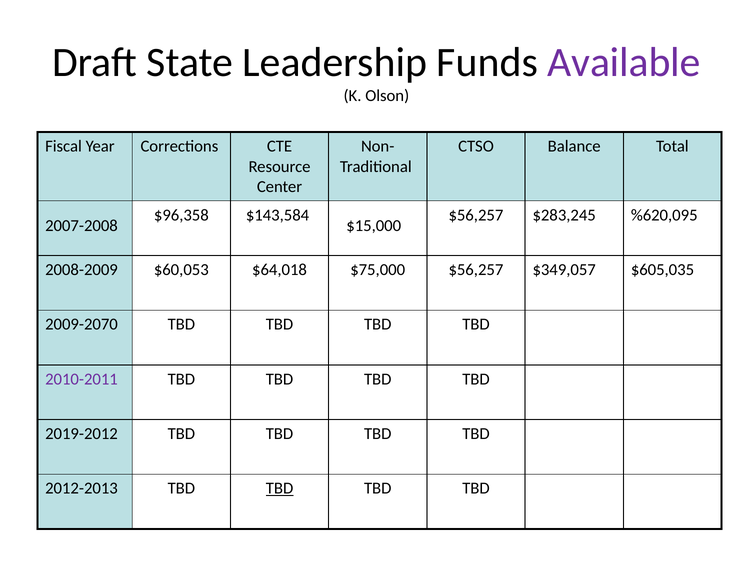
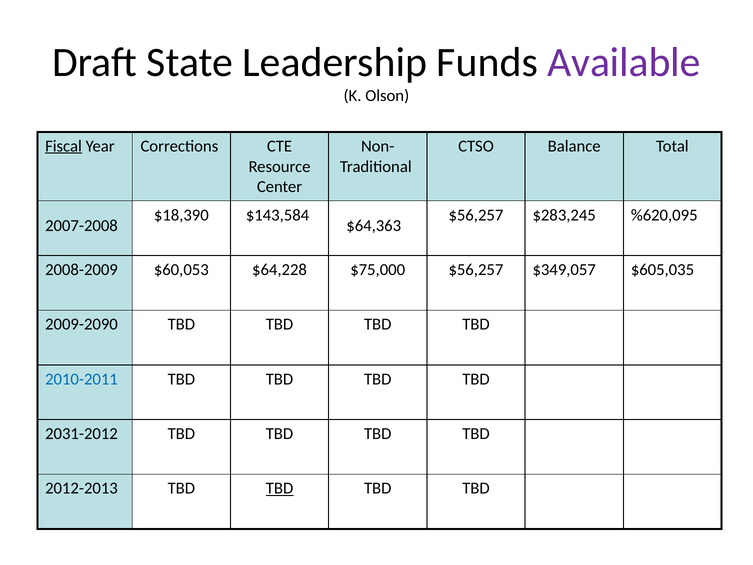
Fiscal underline: none -> present (64, 146)
$96,358: $96,358 -> $18,390 (181, 215)
$15,000: $15,000 -> $64,363 (374, 225)
$64,018: $64,018 -> $64,228 (280, 270)
2009-2070: 2009-2070 -> 2009-2090 (81, 324)
2010-2011 colour: purple -> blue (81, 379)
2019-2012: 2019-2012 -> 2031-2012 (81, 434)
